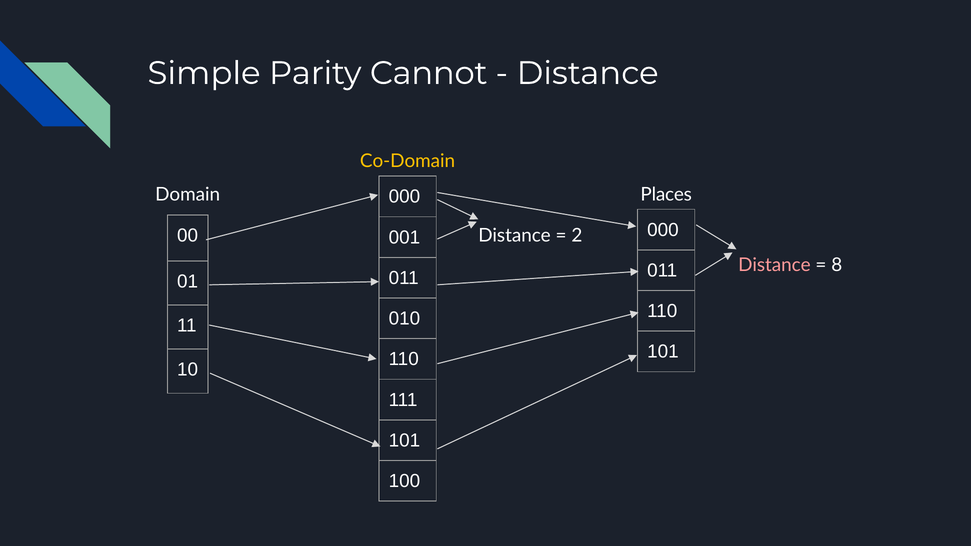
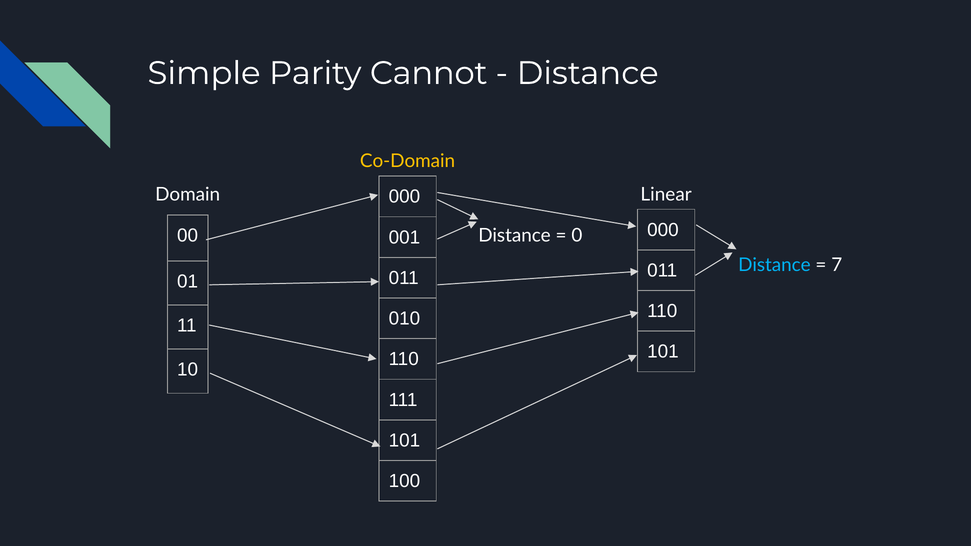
Places: Places -> Linear (666, 194)
2: 2 -> 0 (577, 236)
Distance colour: pink -> light blue (774, 265)
8: 8 -> 7 (837, 265)
